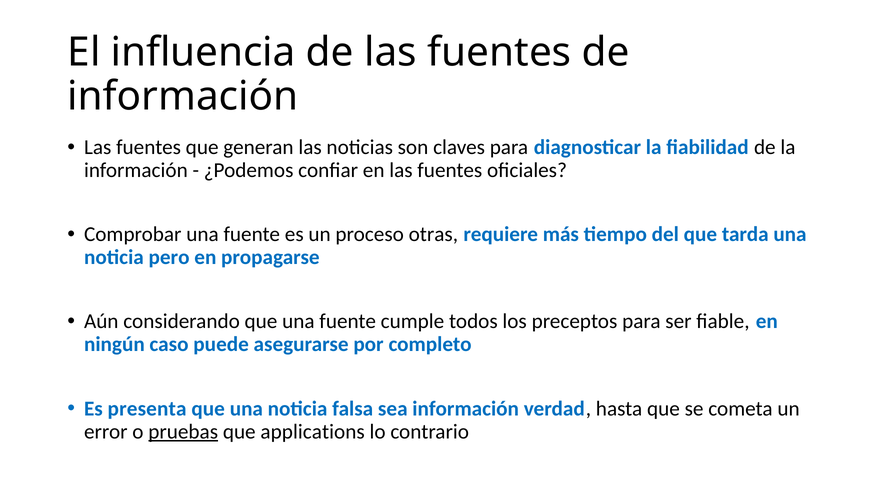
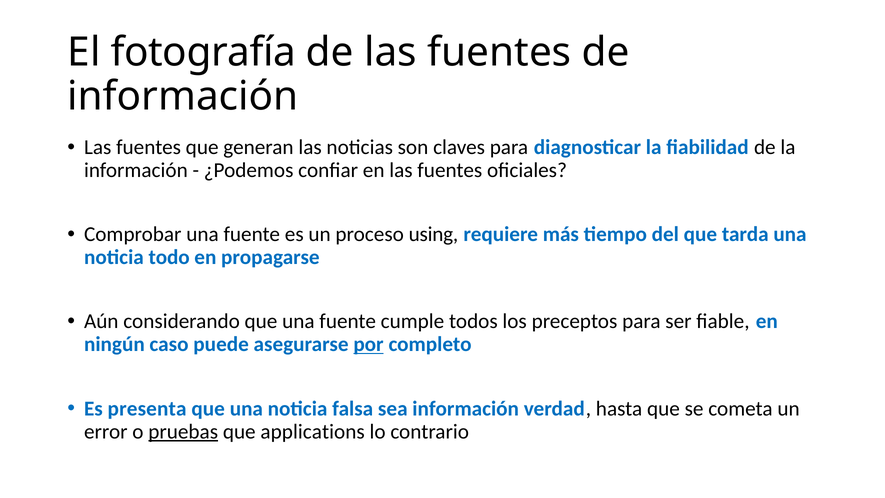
influencia: influencia -> fotografía (203, 52)
otras: otras -> using (433, 234)
pero: pero -> todo (169, 257)
por underline: none -> present (369, 344)
